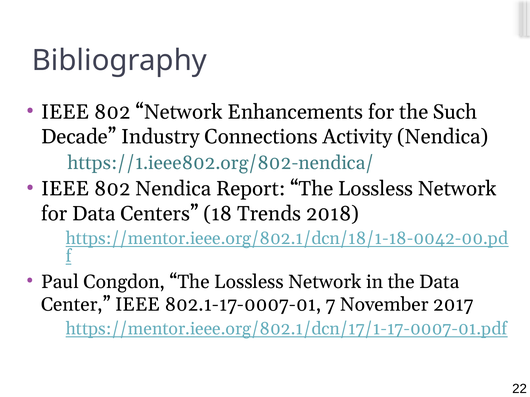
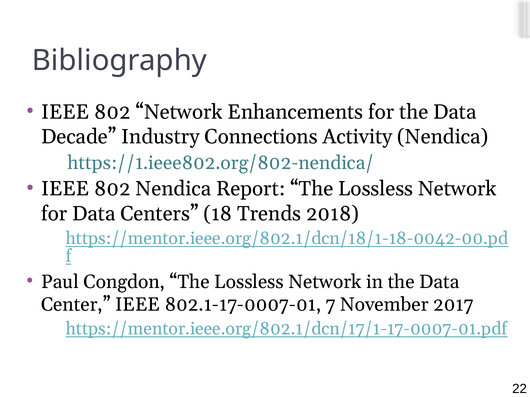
for the Such: Such -> Data (455, 112)
